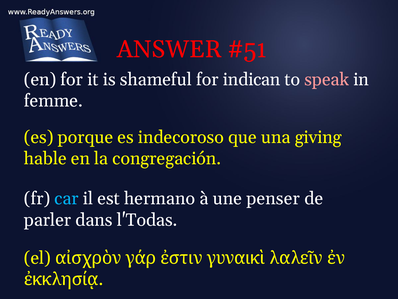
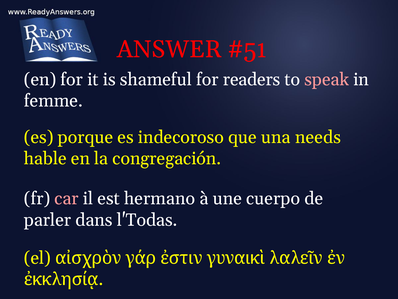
indican: indican -> readers (252, 79)
giving: giving -> needs (318, 137)
car colour: light blue -> pink (67, 198)
penser: penser -> cuerpo (273, 198)
